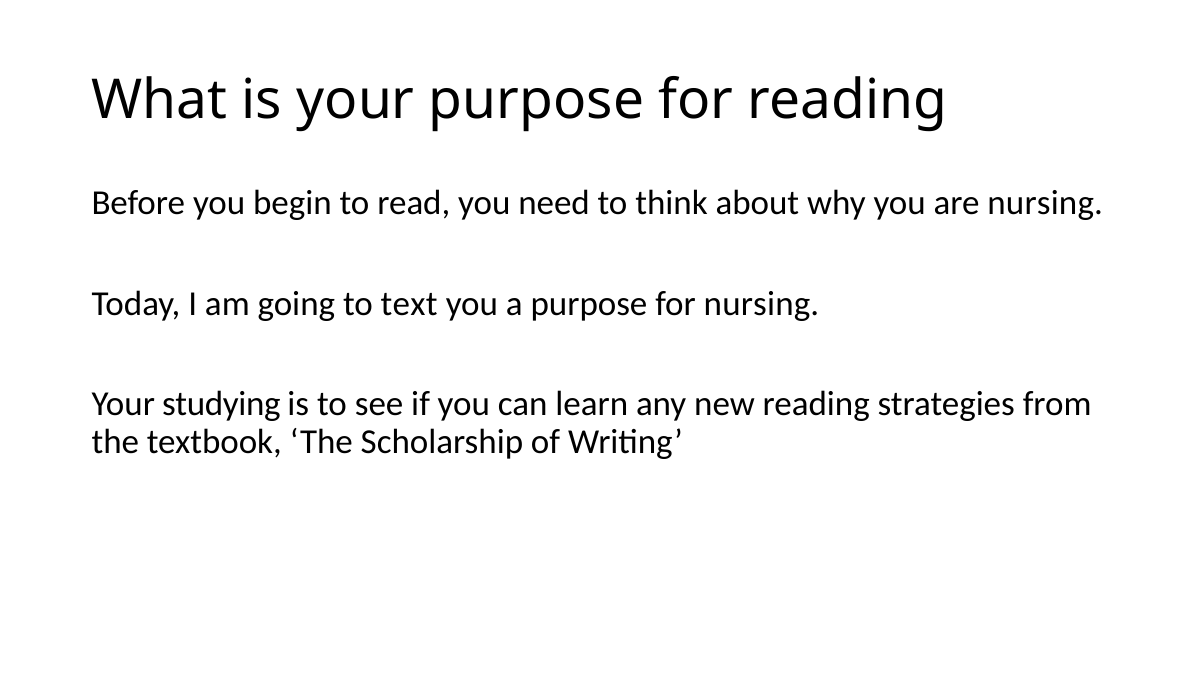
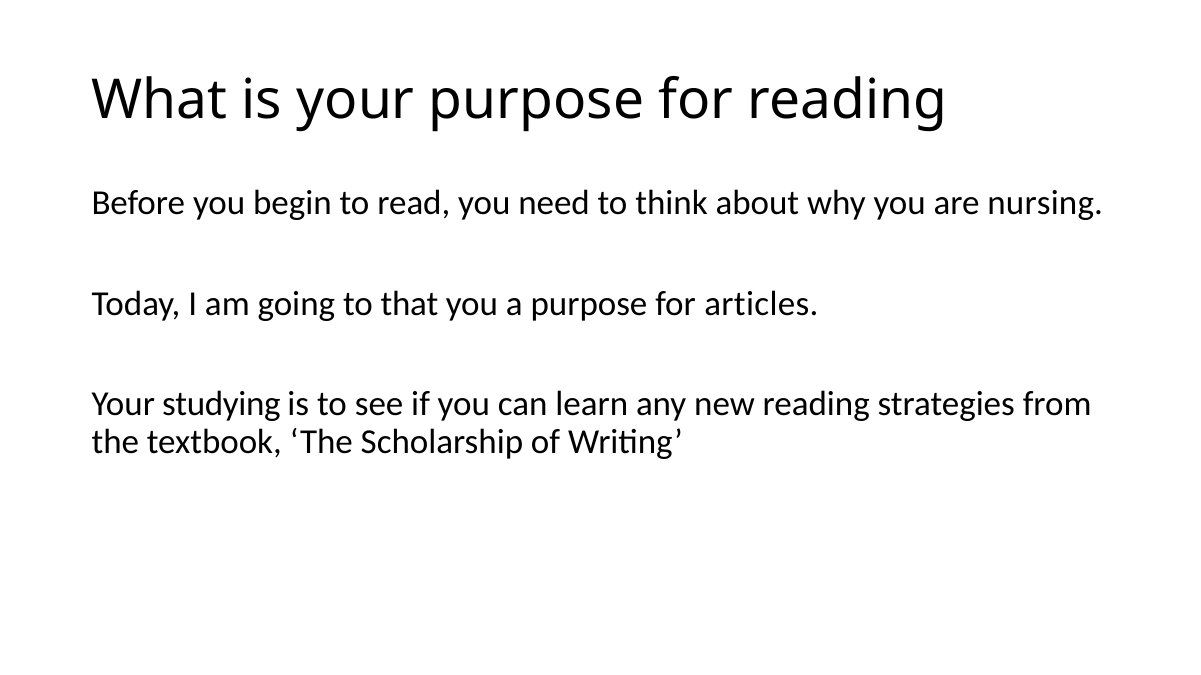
text: text -> that (410, 304)
for nursing: nursing -> articles (761, 304)
